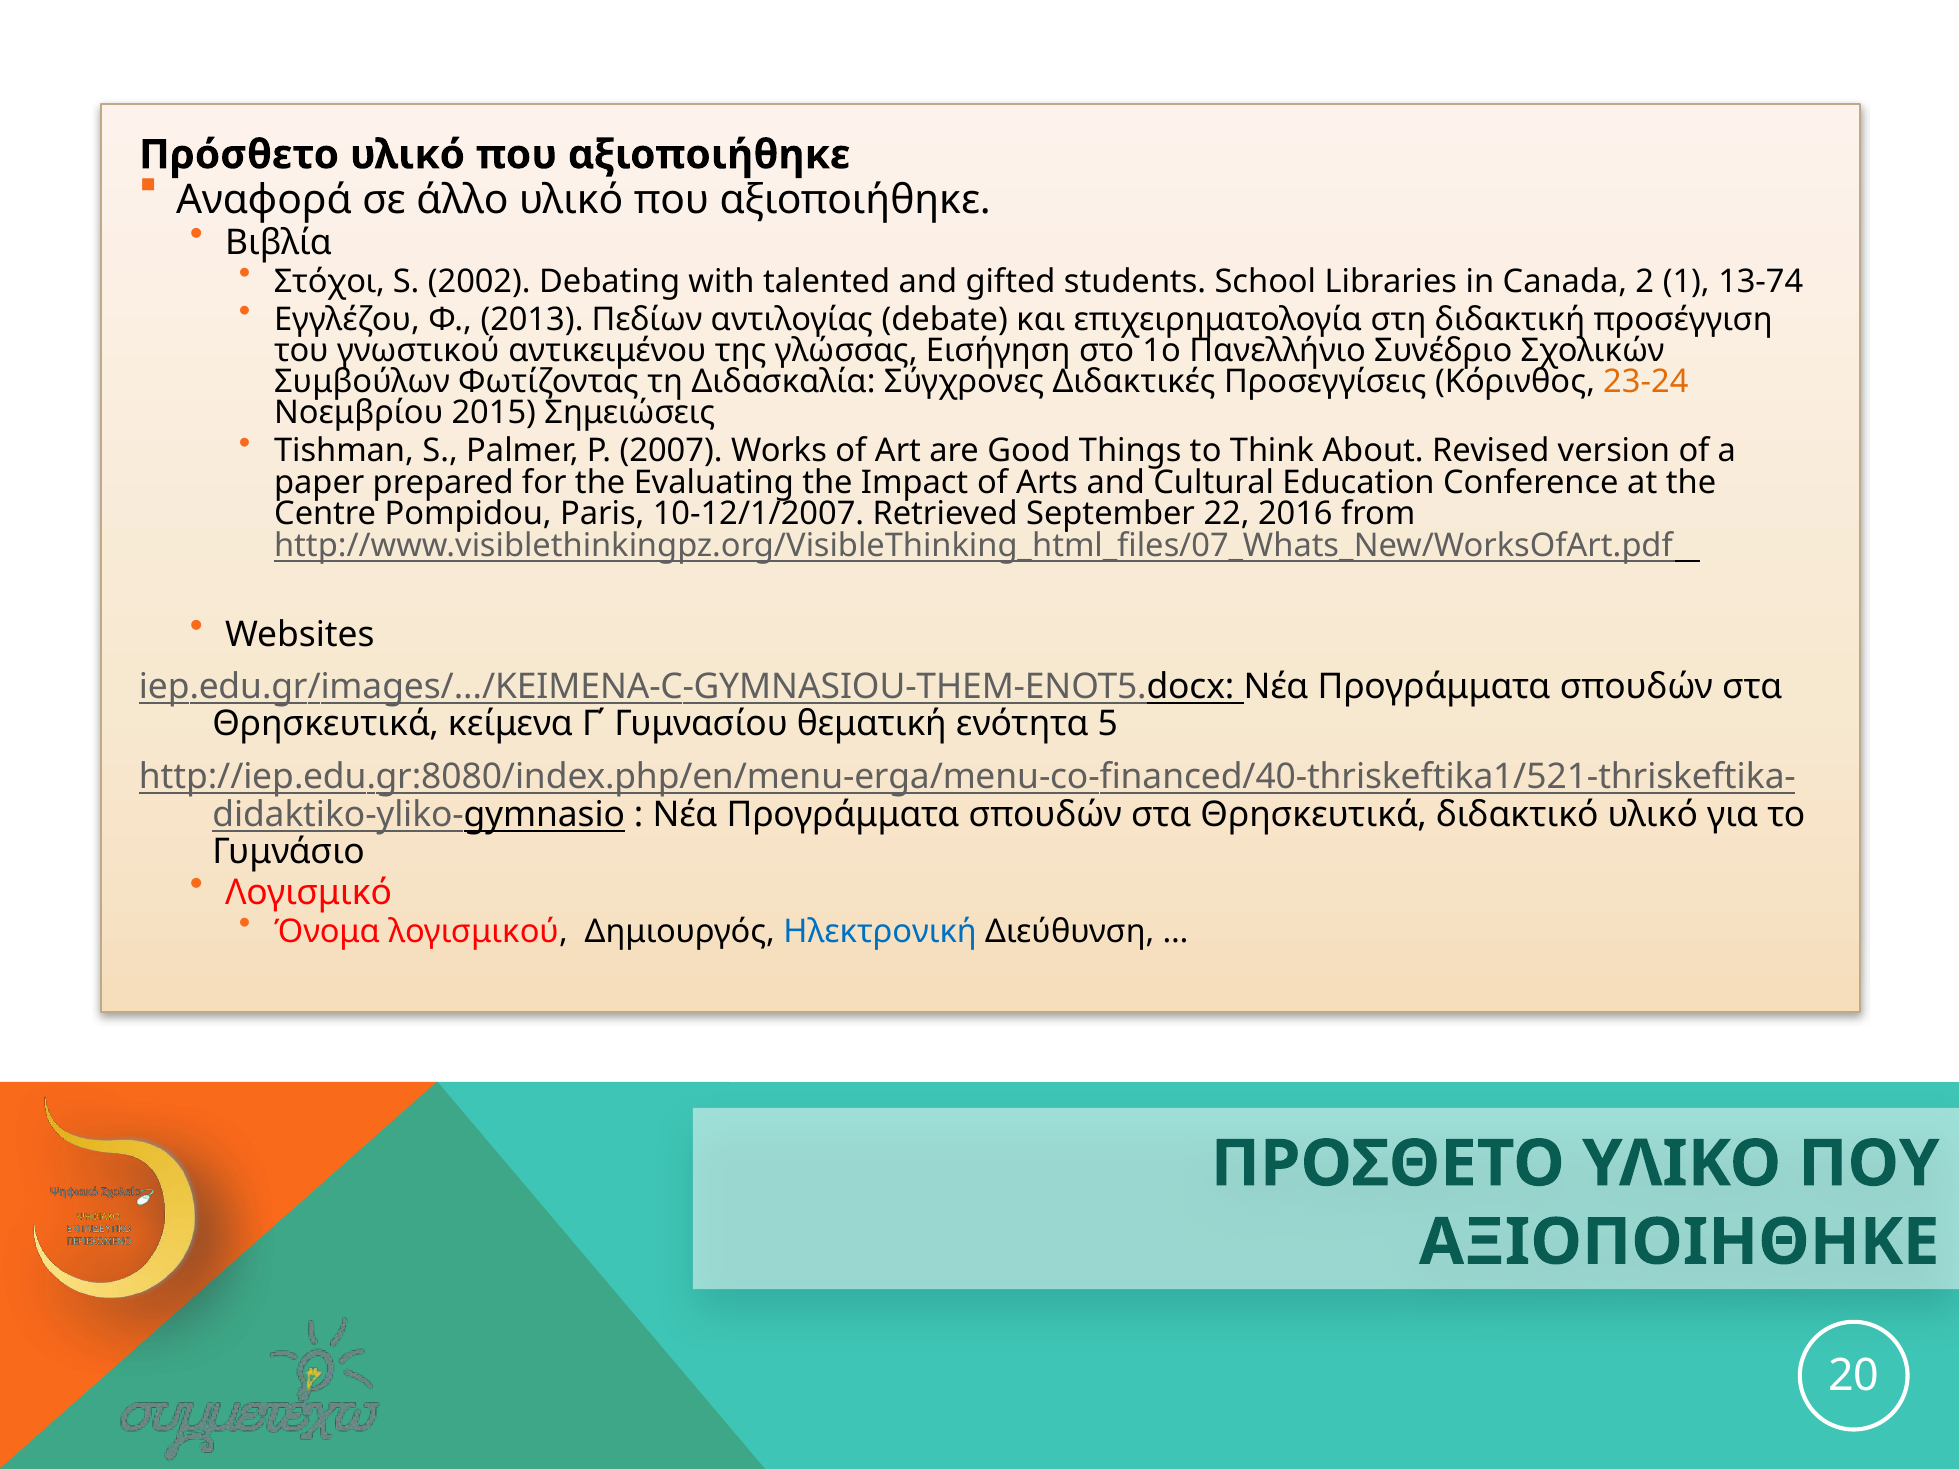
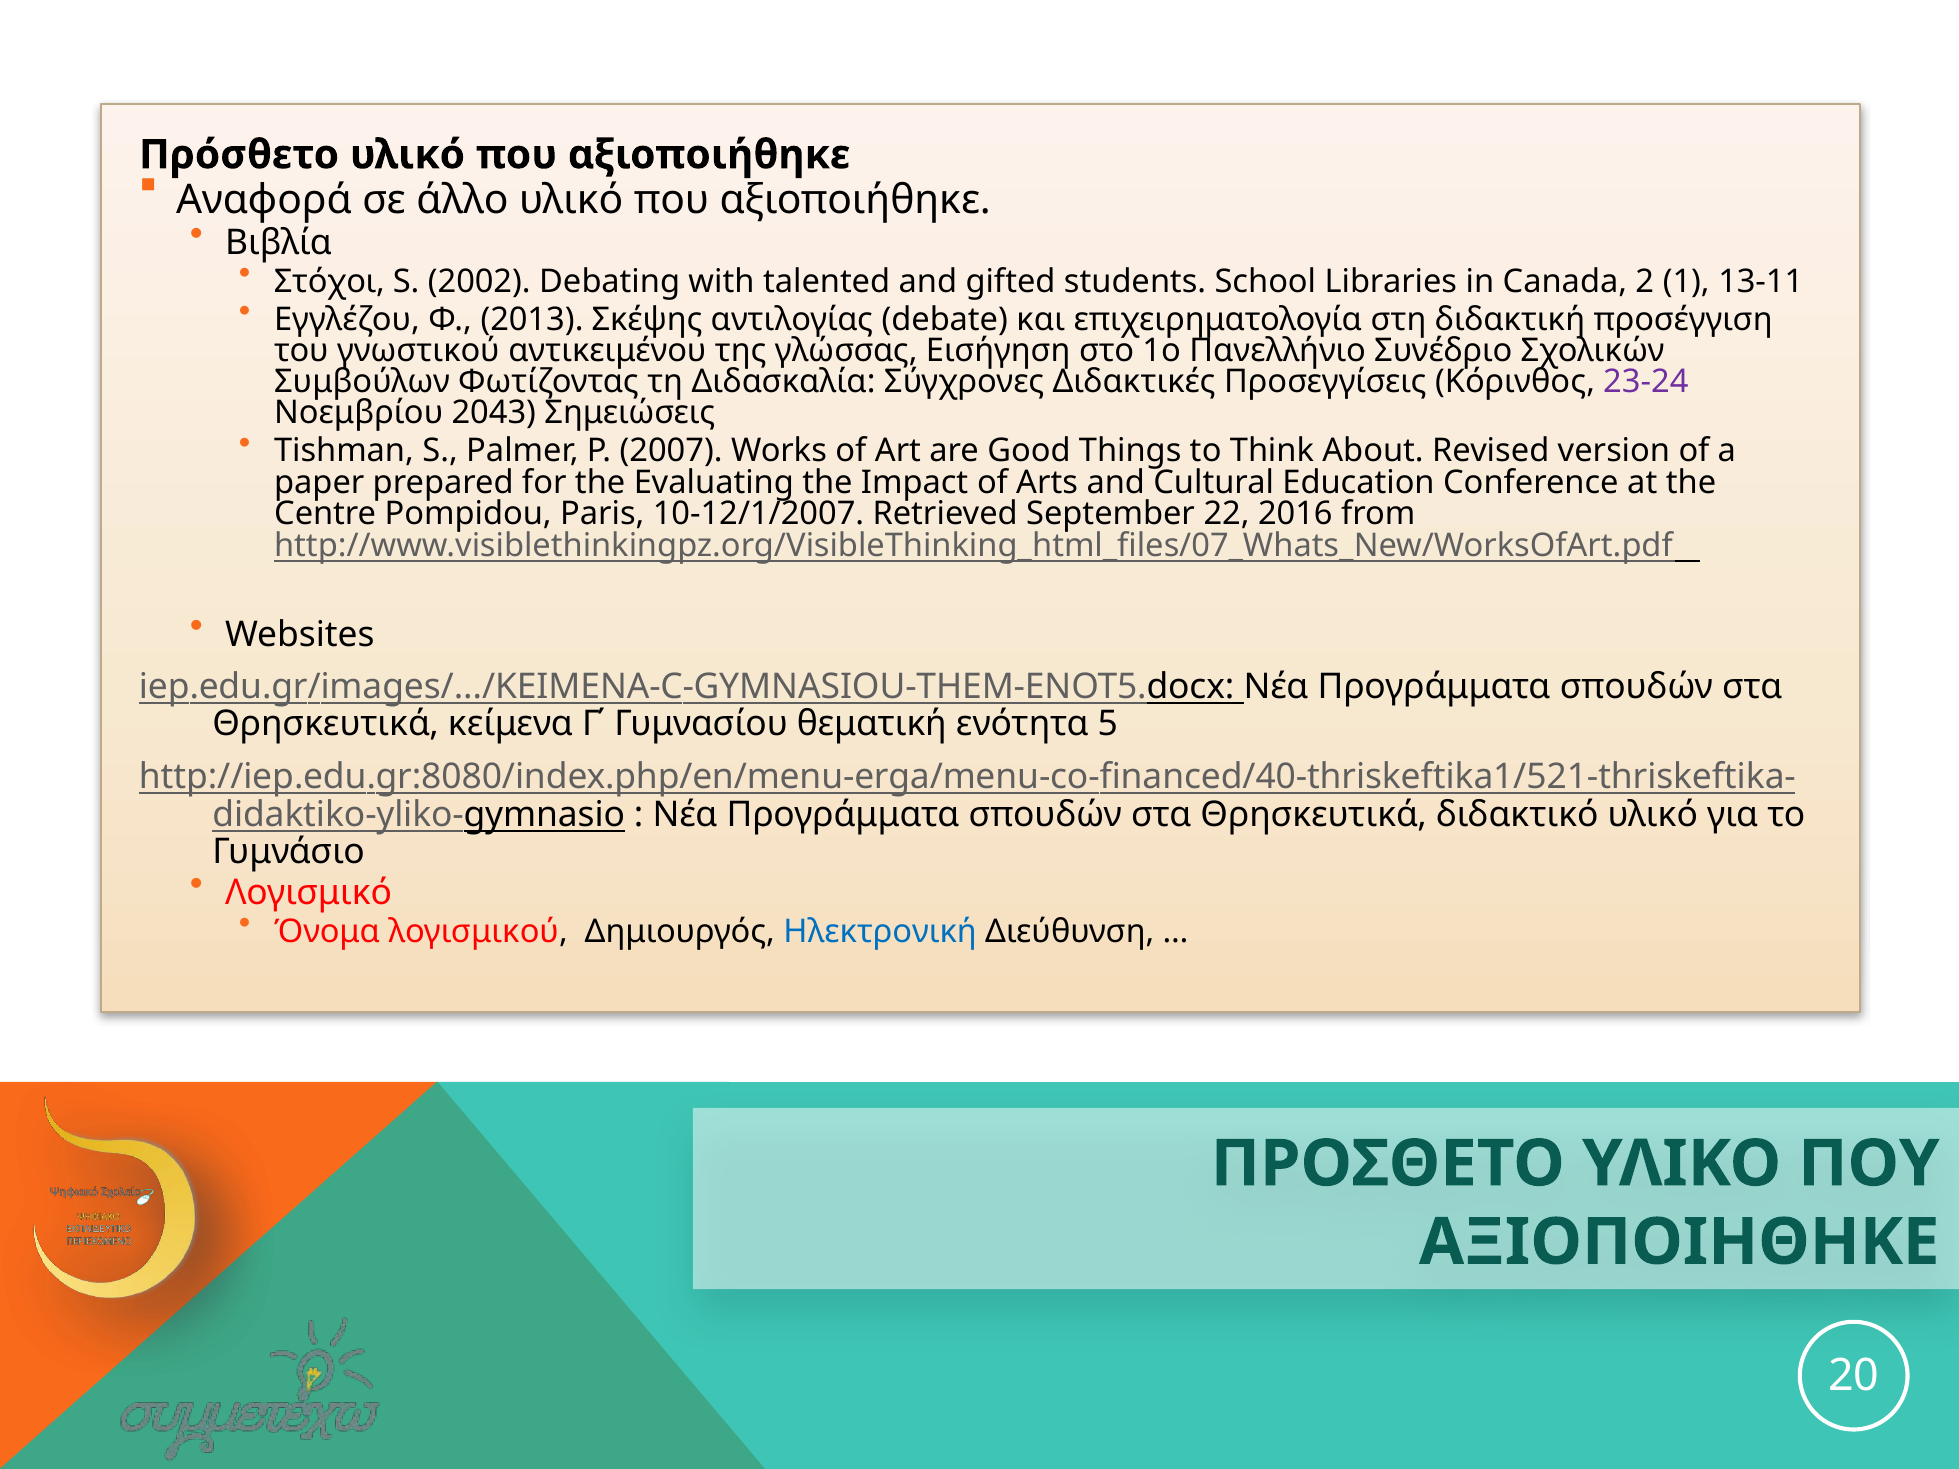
13-74: 13-74 -> 13-11 (1761, 282)
Πεδίων: Πεδίων -> Σκέψης (647, 319)
23-24 colour: orange -> purple (1646, 382)
2015: 2015 -> 2043 (494, 413)
